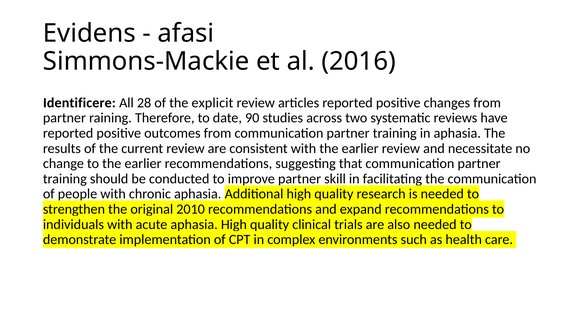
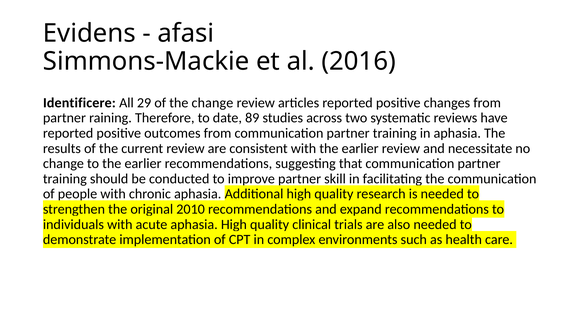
28: 28 -> 29 (144, 103)
the explicit: explicit -> change (212, 103)
90: 90 -> 89 (252, 118)
